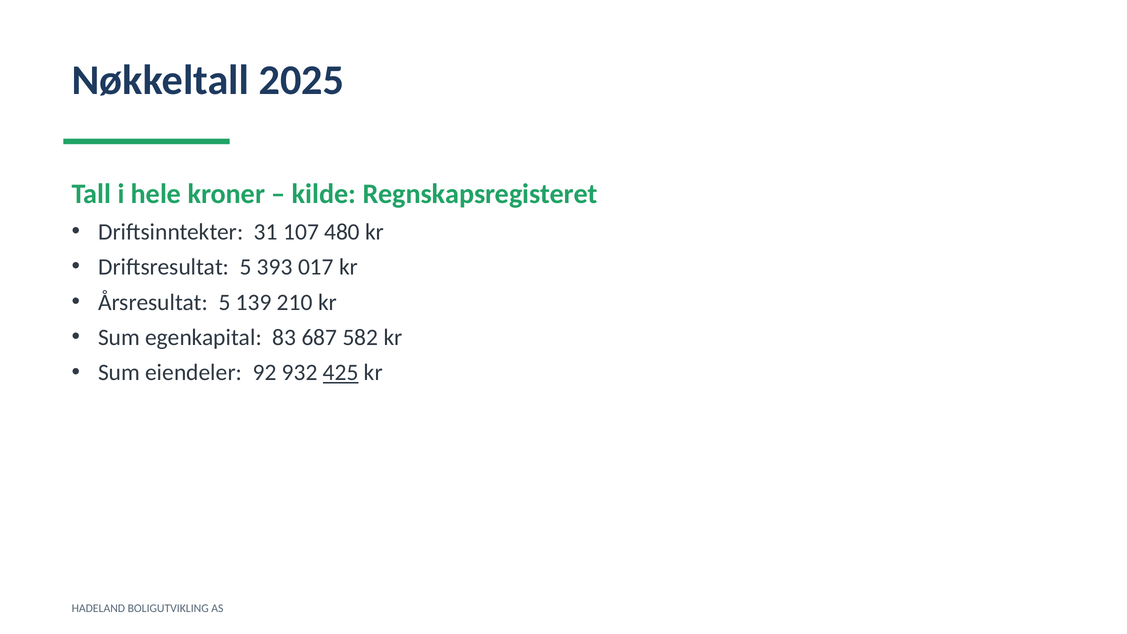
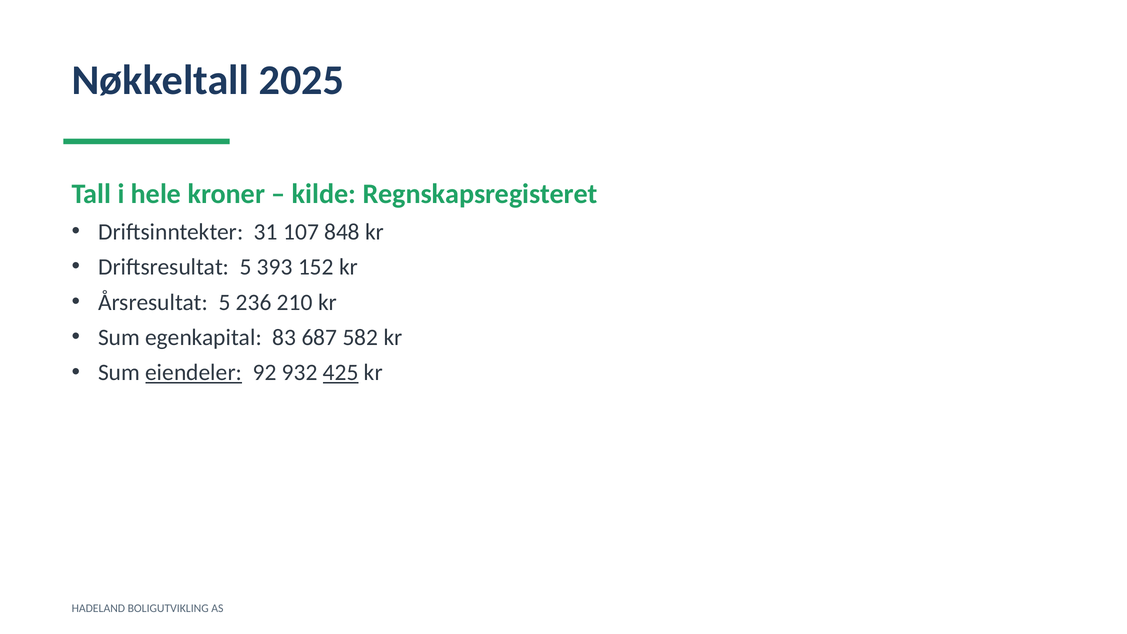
480: 480 -> 848 (342, 232)
017: 017 -> 152 (316, 267)
139: 139 -> 236 (254, 302)
eiendeler underline: none -> present (194, 373)
